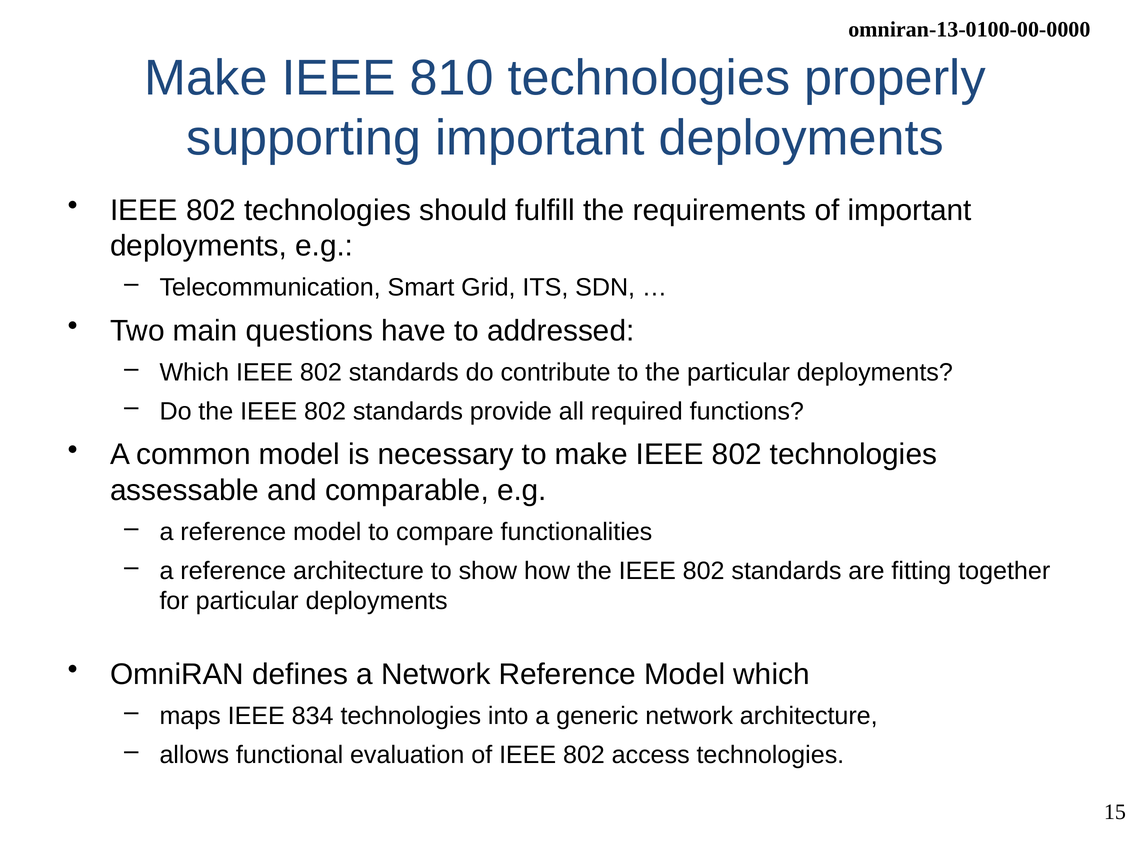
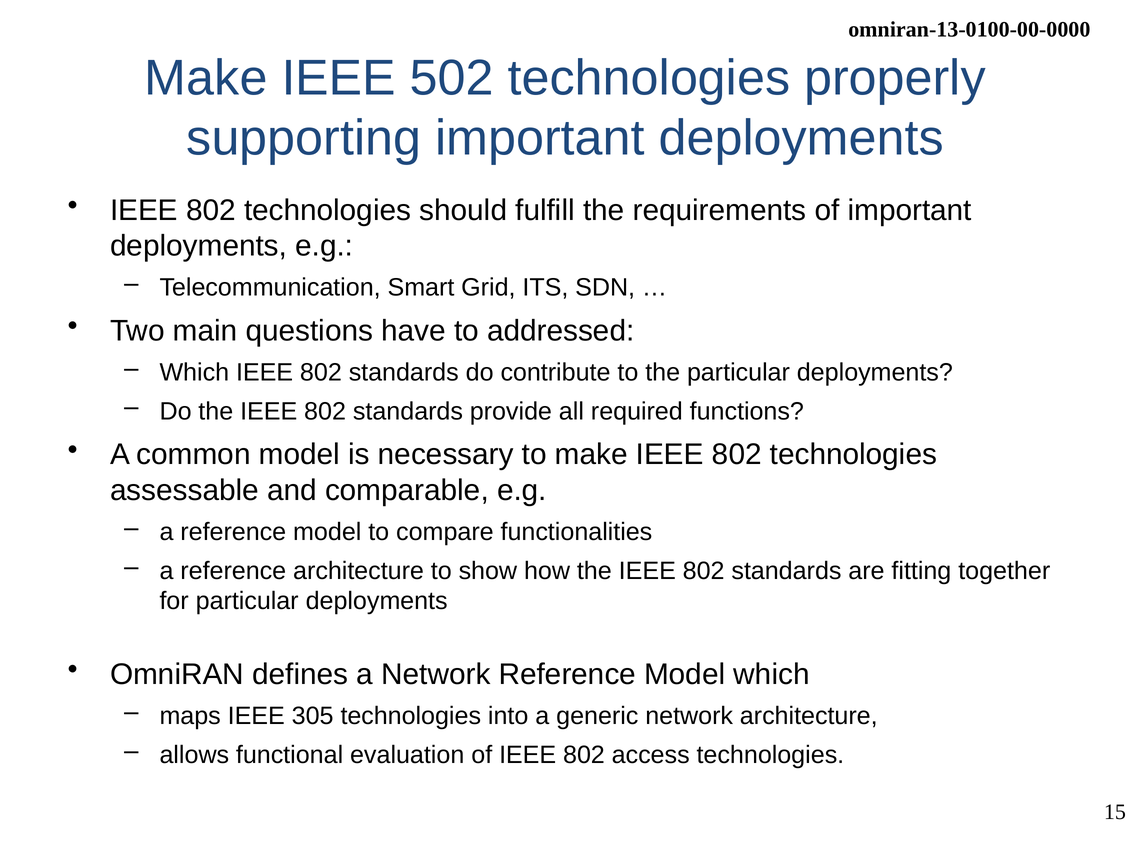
810: 810 -> 502 (452, 78)
834: 834 -> 305 (313, 716)
